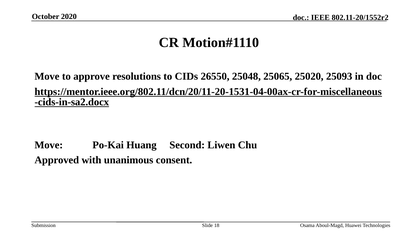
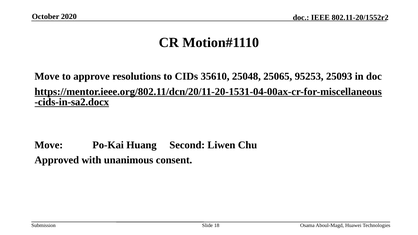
26550: 26550 -> 35610 (215, 77)
25020: 25020 -> 95253 (309, 77)
